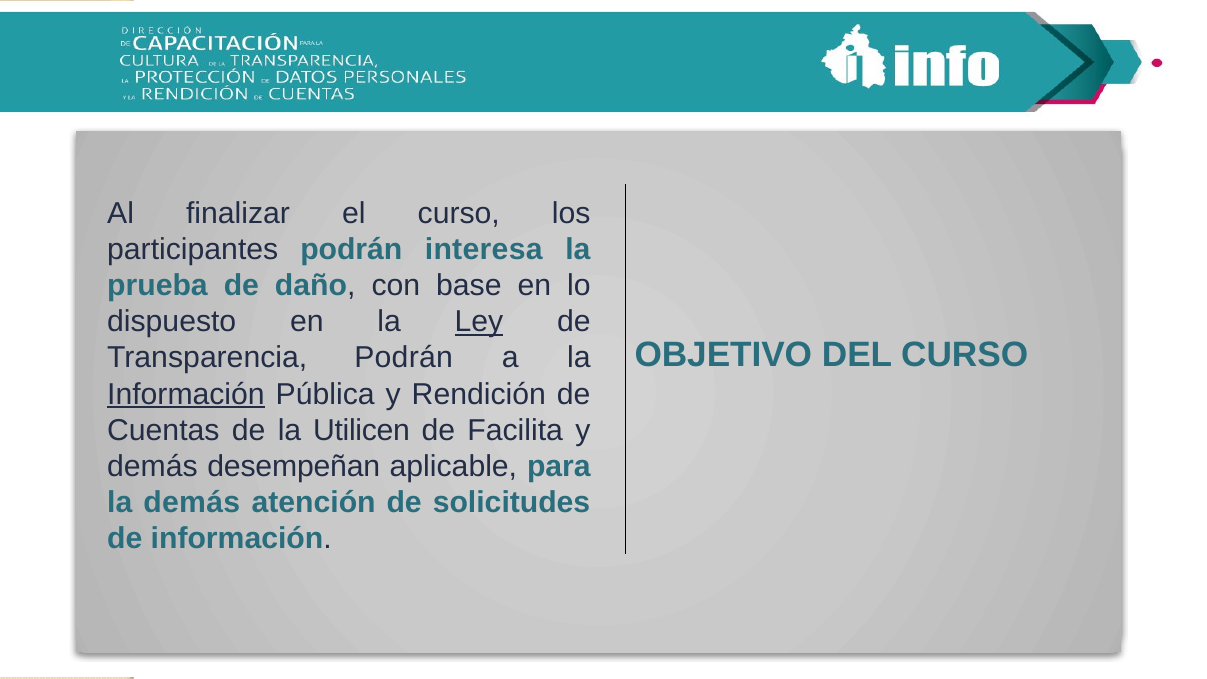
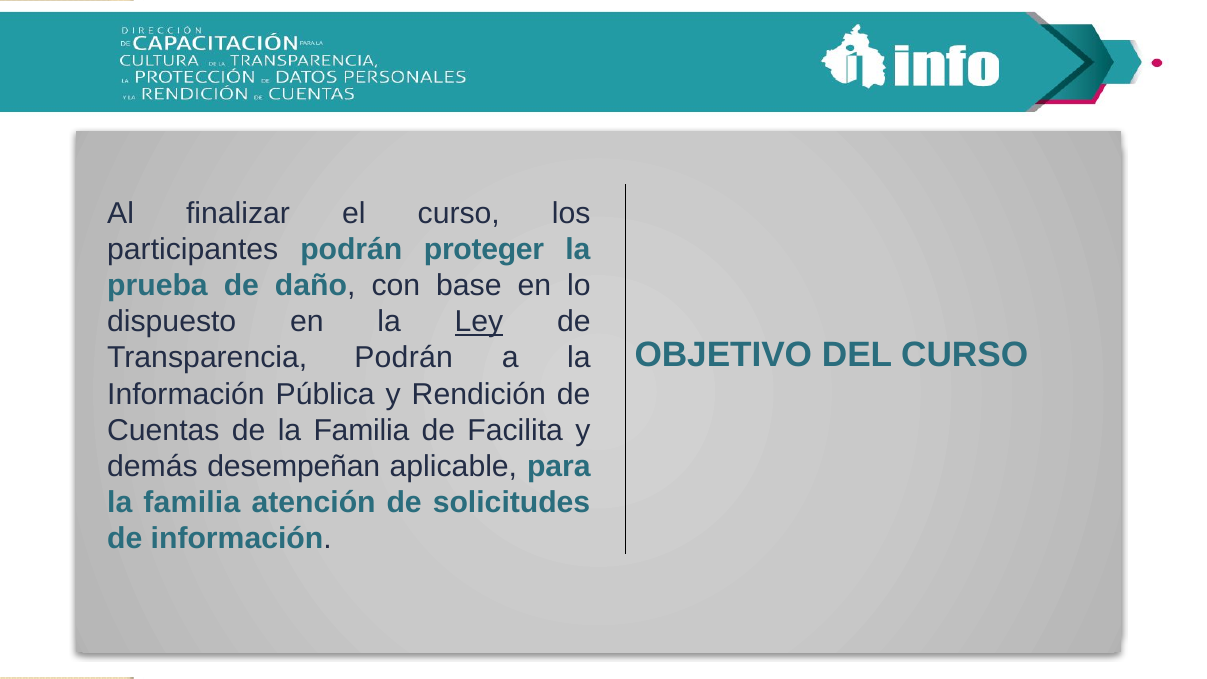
interesa: interesa -> proteger (484, 249)
Información underline: present -> none (186, 394)
de la Utilicen: Utilicen -> Familia (362, 430)
demás: demás -> familia (192, 503)
